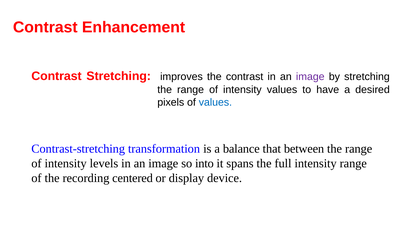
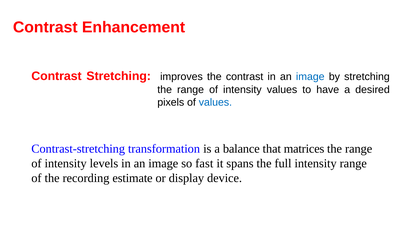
image colour: purple -> blue (310, 77)
between: between -> matrices (304, 149)
into: into -> fast (204, 164)
centered: centered -> estimate (133, 178)
